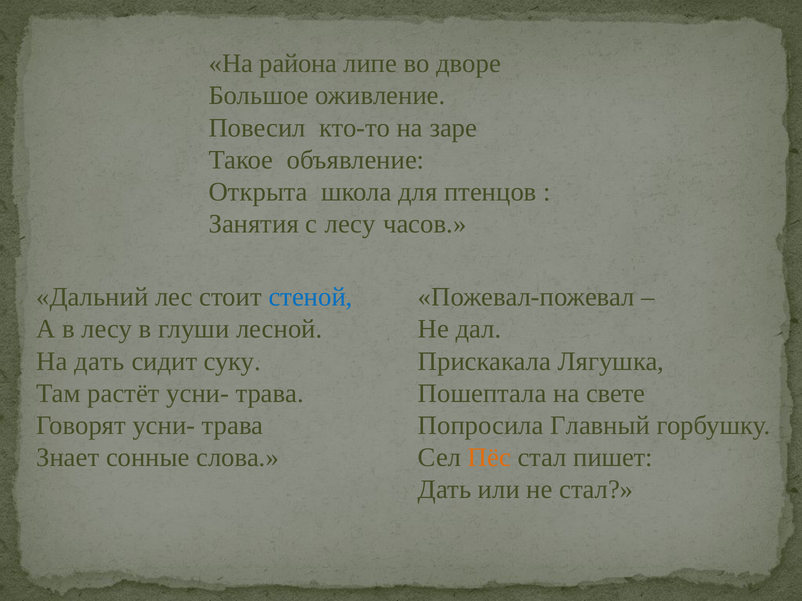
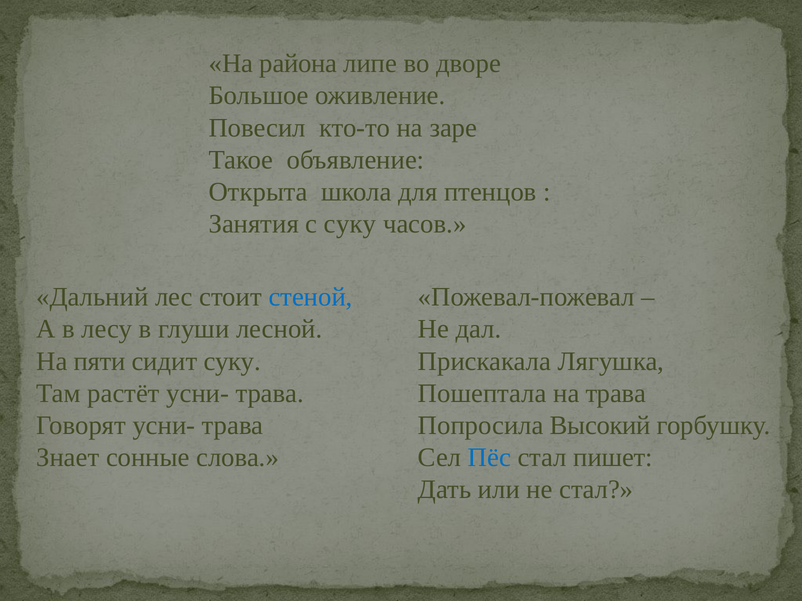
с лесу: лесу -> суку (350, 224)
На дать: дать -> пяти (100, 361)
на свете: свете -> трава (616, 394)
Главный: Главный -> Высокий (600, 426)
Пёс colour: orange -> blue (489, 458)
